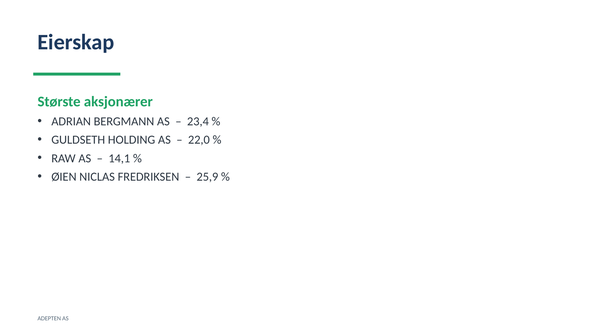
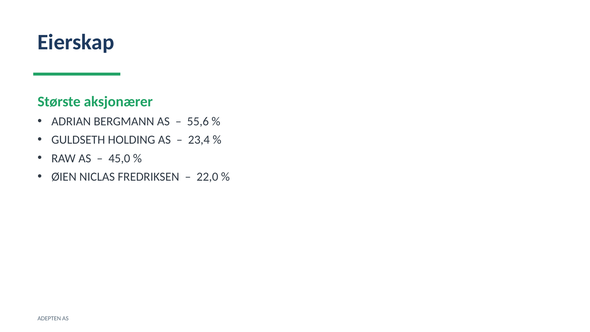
23,4: 23,4 -> 55,6 (198, 121)
22,0: 22,0 -> 23,4 (199, 140)
14,1: 14,1 -> 45,0 (119, 158)
25,9: 25,9 -> 22,0 (207, 177)
